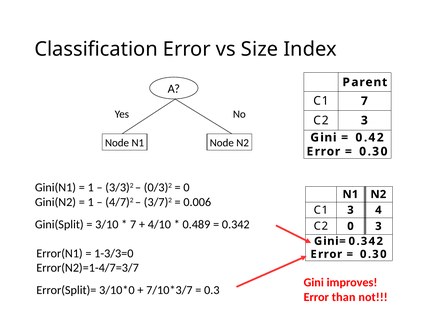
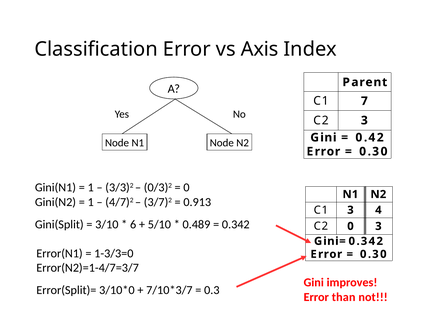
Size: Size -> Axis (260, 49)
0.006: 0.006 -> 0.913 (197, 202)
7: 7 -> 6 (133, 224)
4/10: 4/10 -> 5/10 (159, 224)
